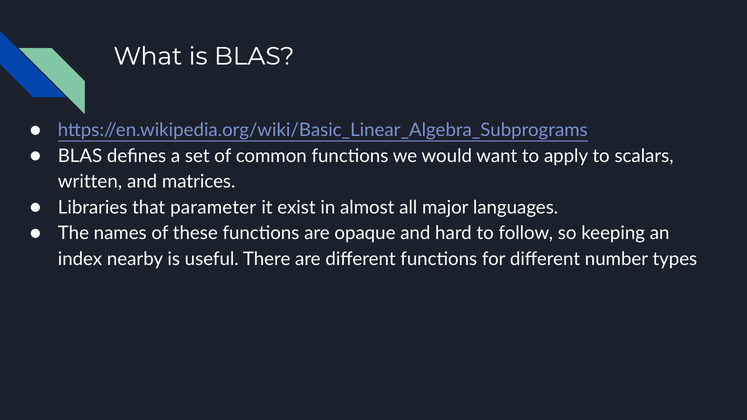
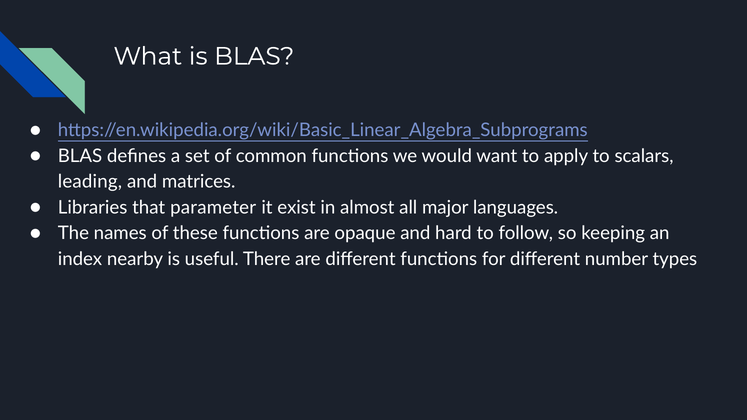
written: written -> leading (90, 182)
